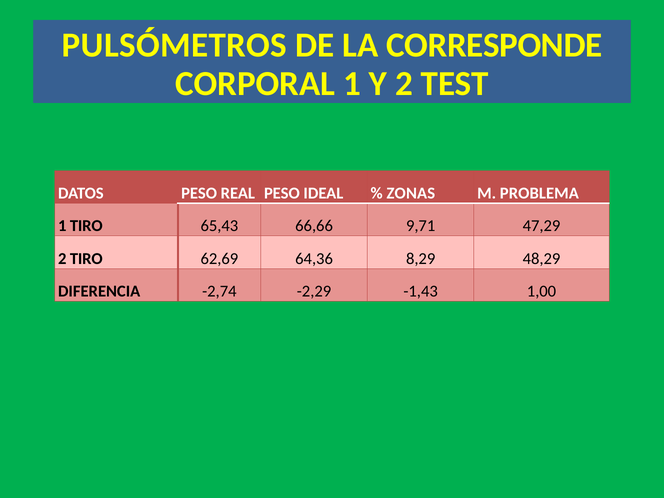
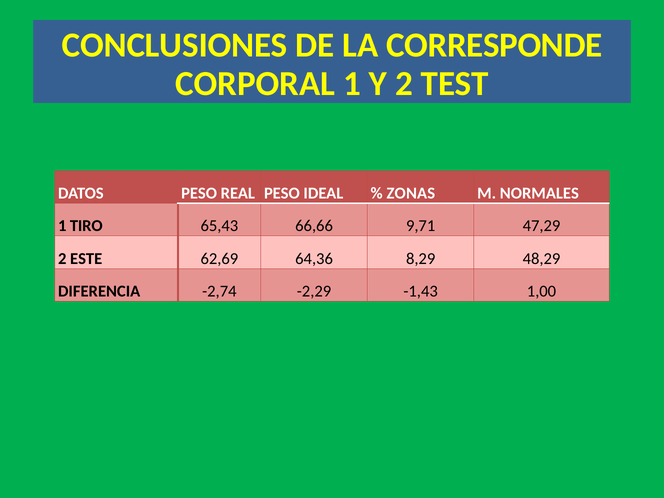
PULSÓMETROS: PULSÓMETROS -> CONCLUSIONES (175, 45)
PROBLEMA: PROBLEMA -> NORMALES (539, 193)
2 TIRO: TIRO -> ESTE (86, 259)
